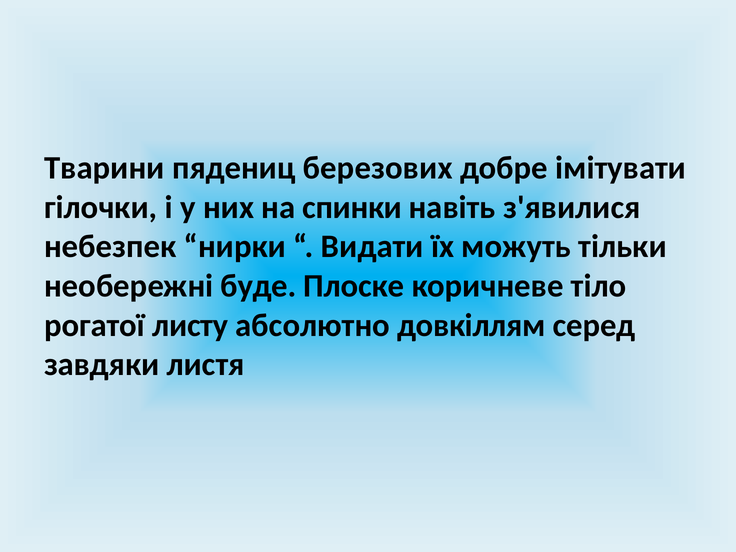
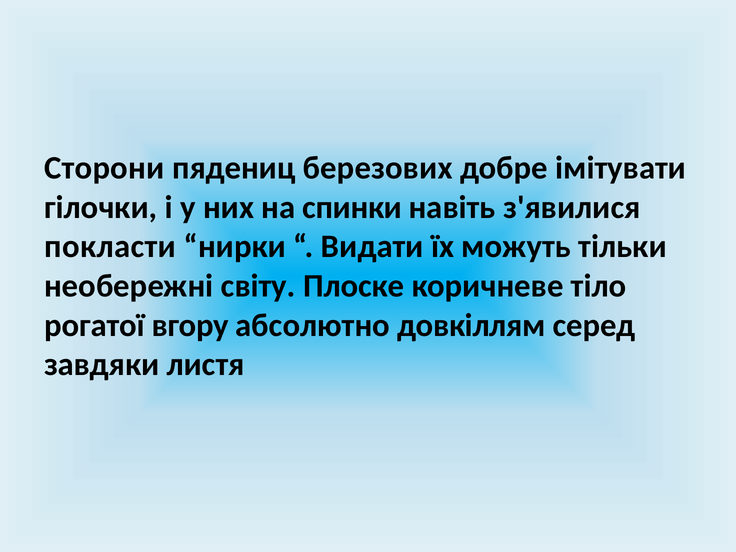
Тварини: Тварини -> Сторони (104, 168)
небезпек: небезпек -> покласти (110, 247)
буде: буде -> світу (258, 286)
листу: листу -> вгору (190, 325)
